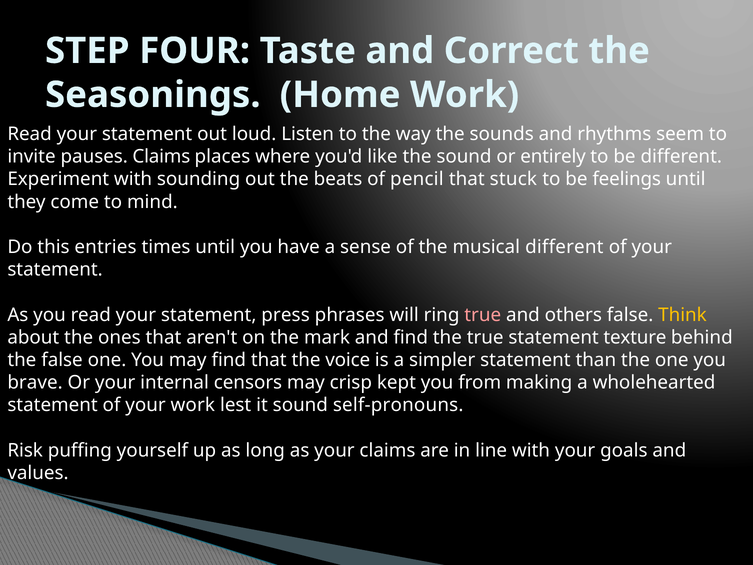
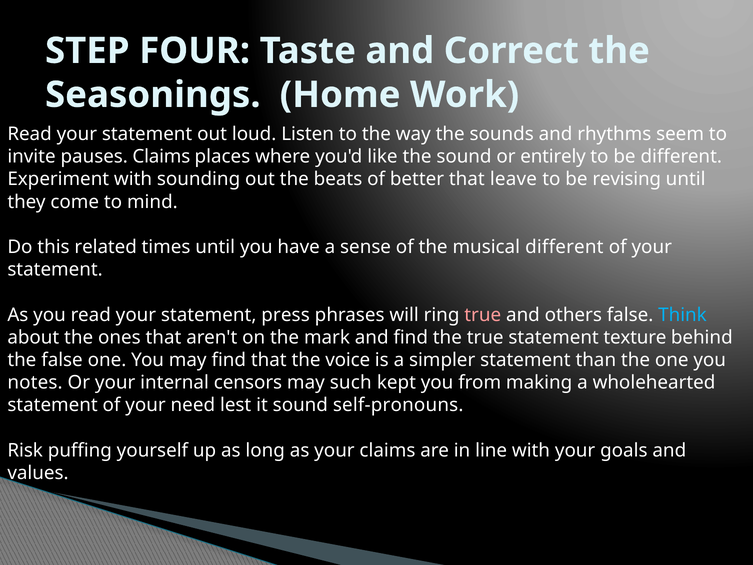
pencil: pencil -> better (417, 179)
stuck: stuck -> leave (513, 179)
feelings: feelings -> revising (627, 179)
entries: entries -> related (106, 247)
Think colour: yellow -> light blue (683, 315)
brave: brave -> notes (35, 382)
crisp: crisp -> such (351, 382)
your work: work -> need (193, 405)
